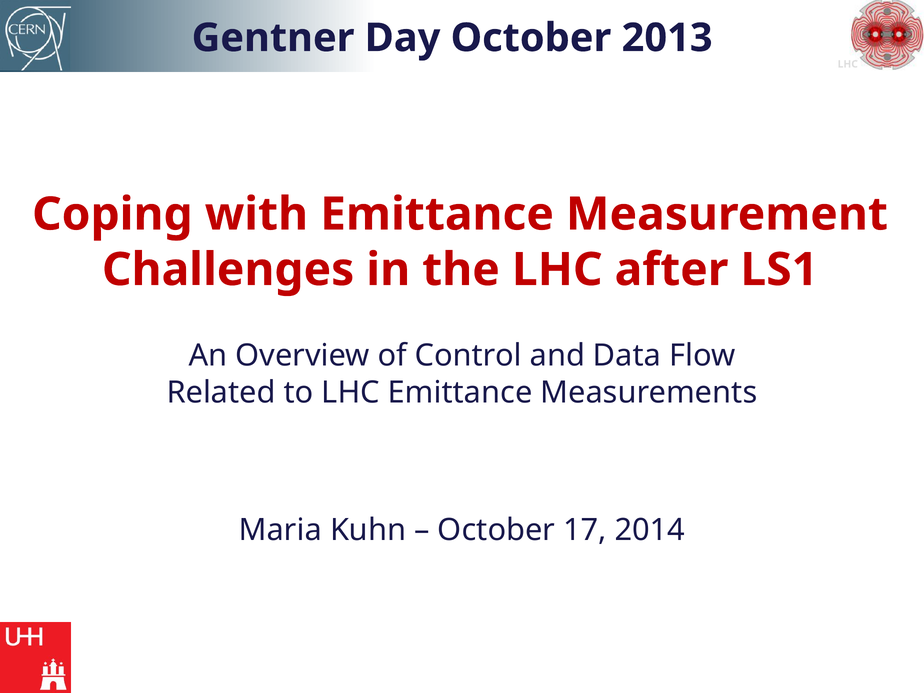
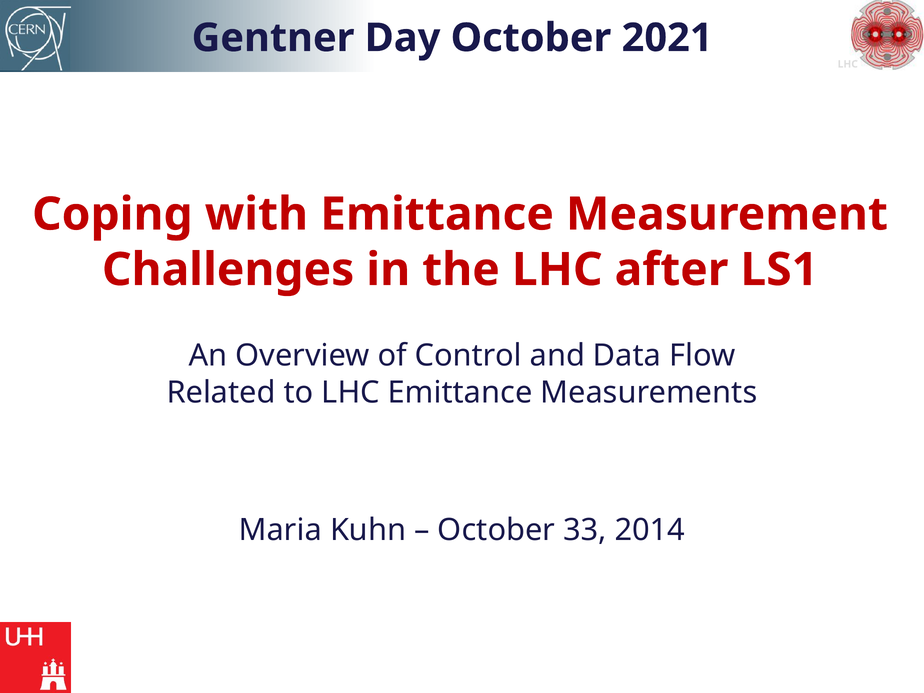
2013: 2013 -> 2021 (667, 38)
17: 17 -> 33 (585, 530)
